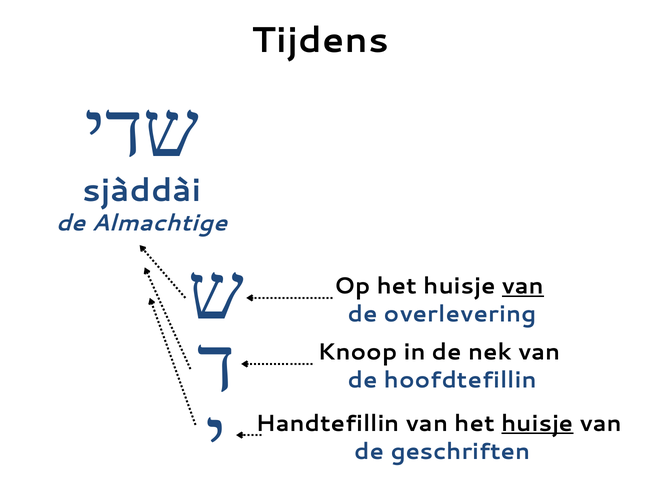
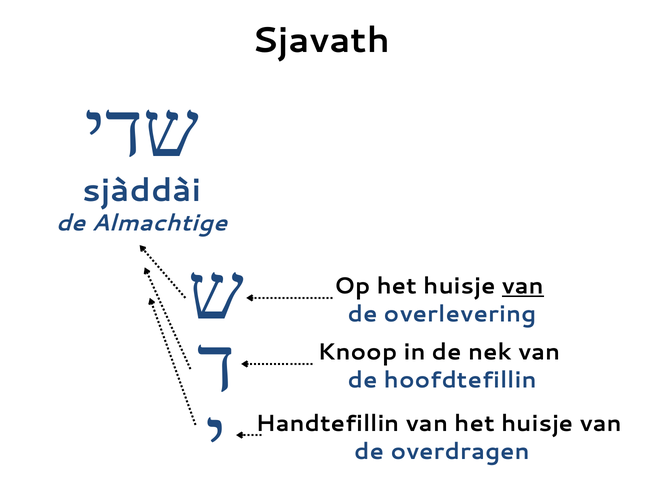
Tijdens: Tijdens -> Sjavath (321, 40)
huisje underline: present -> none (537, 423)
geschriften: geschriften -> overdragen (460, 451)
